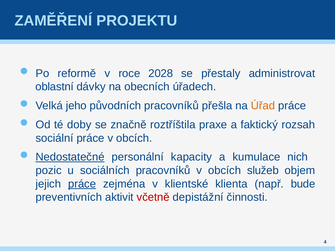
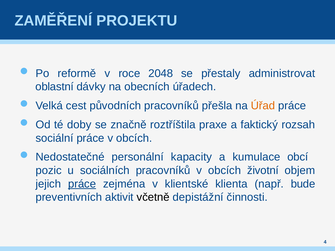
2028: 2028 -> 2048 (161, 73)
jeho: jeho -> cest (76, 106)
Nedostatečné underline: present -> none (70, 157)
nich: nich -> obcí (298, 157)
služeb: služeb -> životní (263, 171)
včetně colour: red -> black (153, 197)
